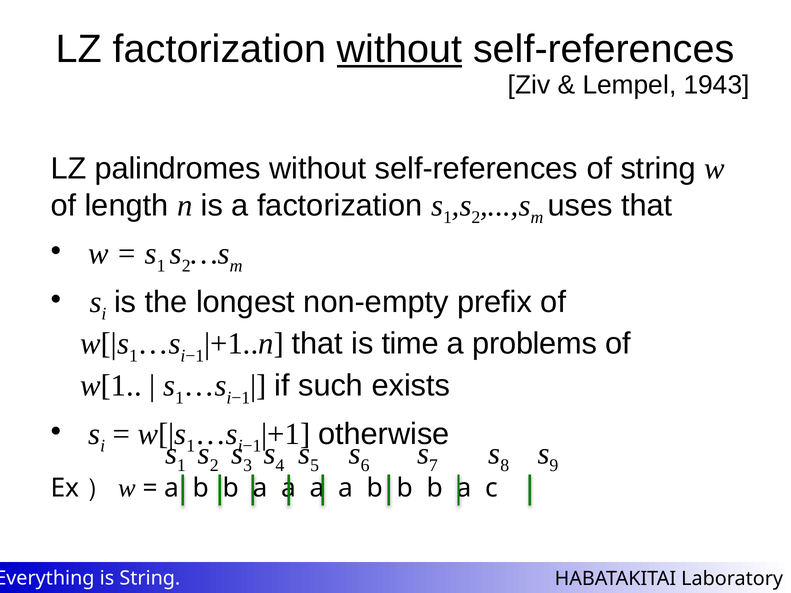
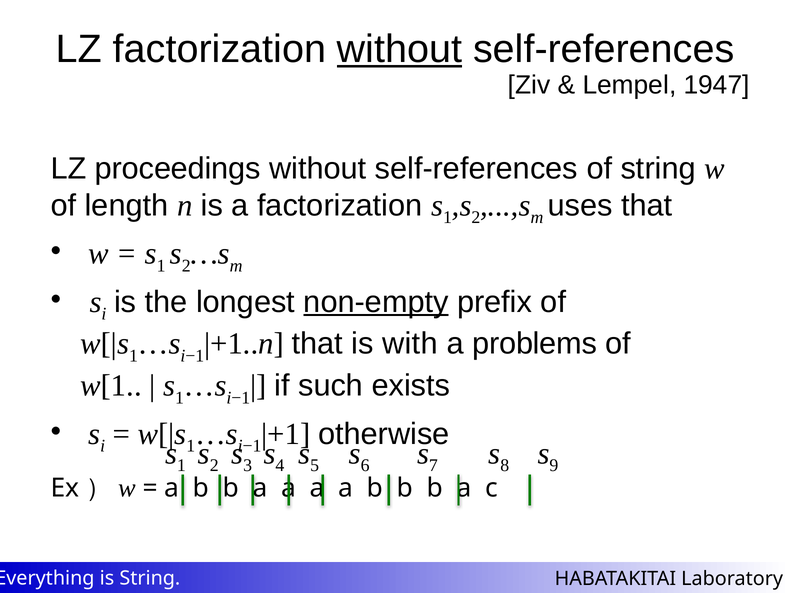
1943: 1943 -> 1947 (717, 85)
palindromes: palindromes -> proceedings (178, 169)
non-empty underline: none -> present (376, 302)
time: time -> with (410, 344)
